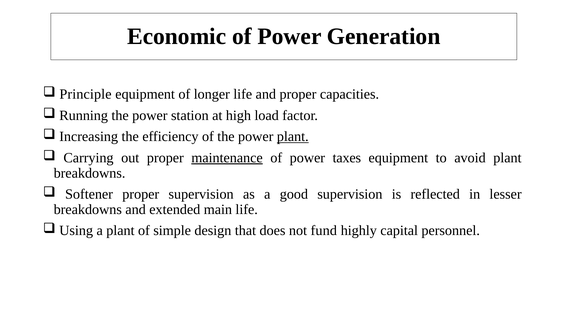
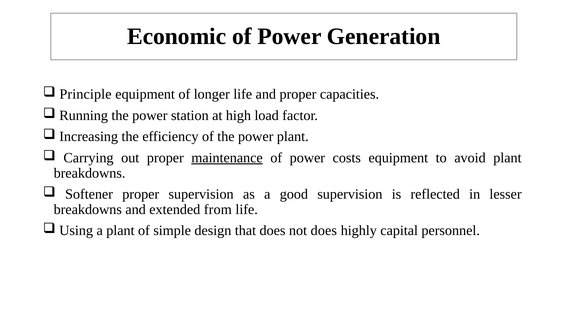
plant underline: present -> none (293, 137)
taxes: taxes -> costs (347, 158)
main: main -> from (218, 209)
not fund: fund -> does (324, 230)
